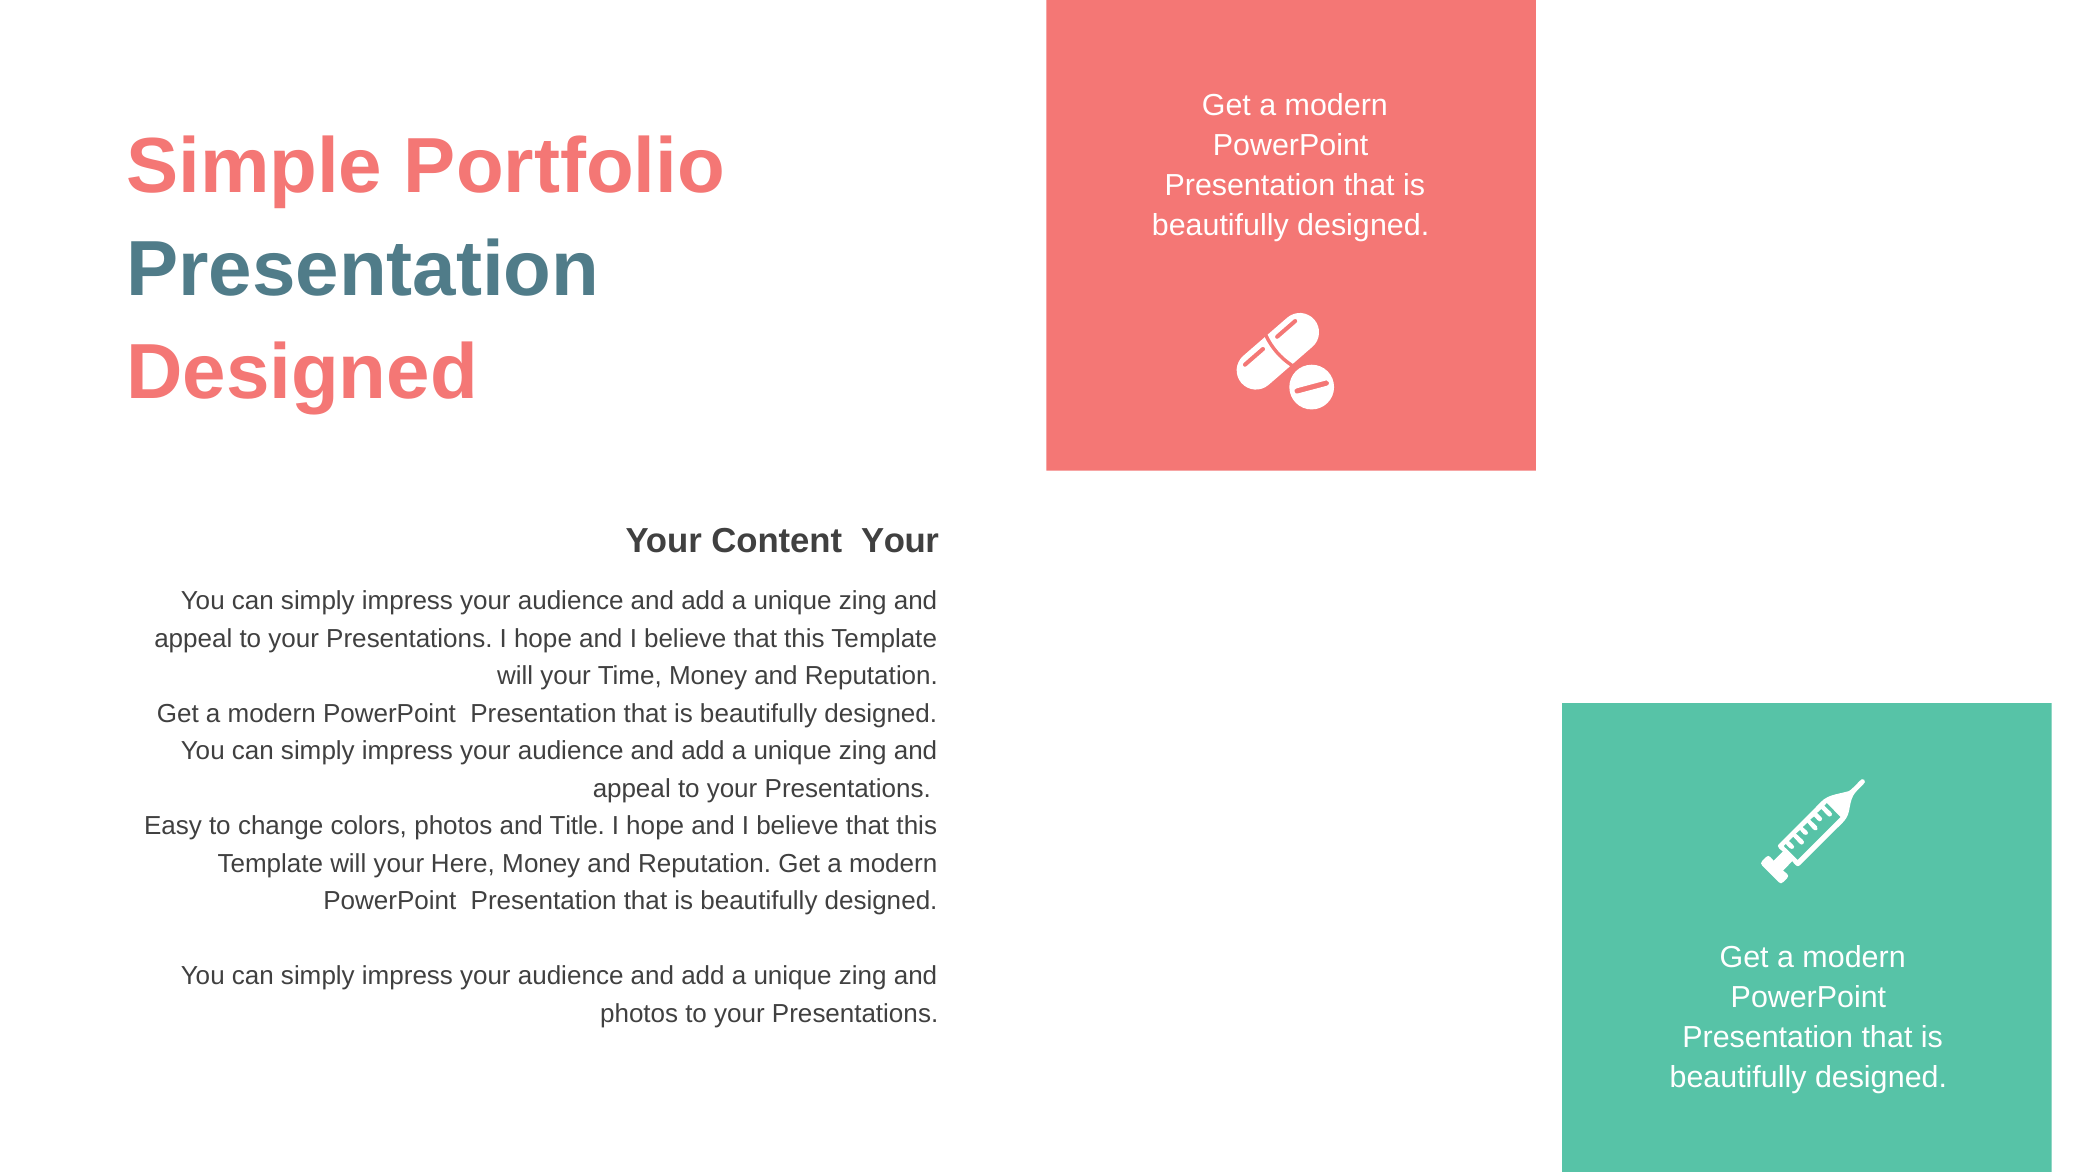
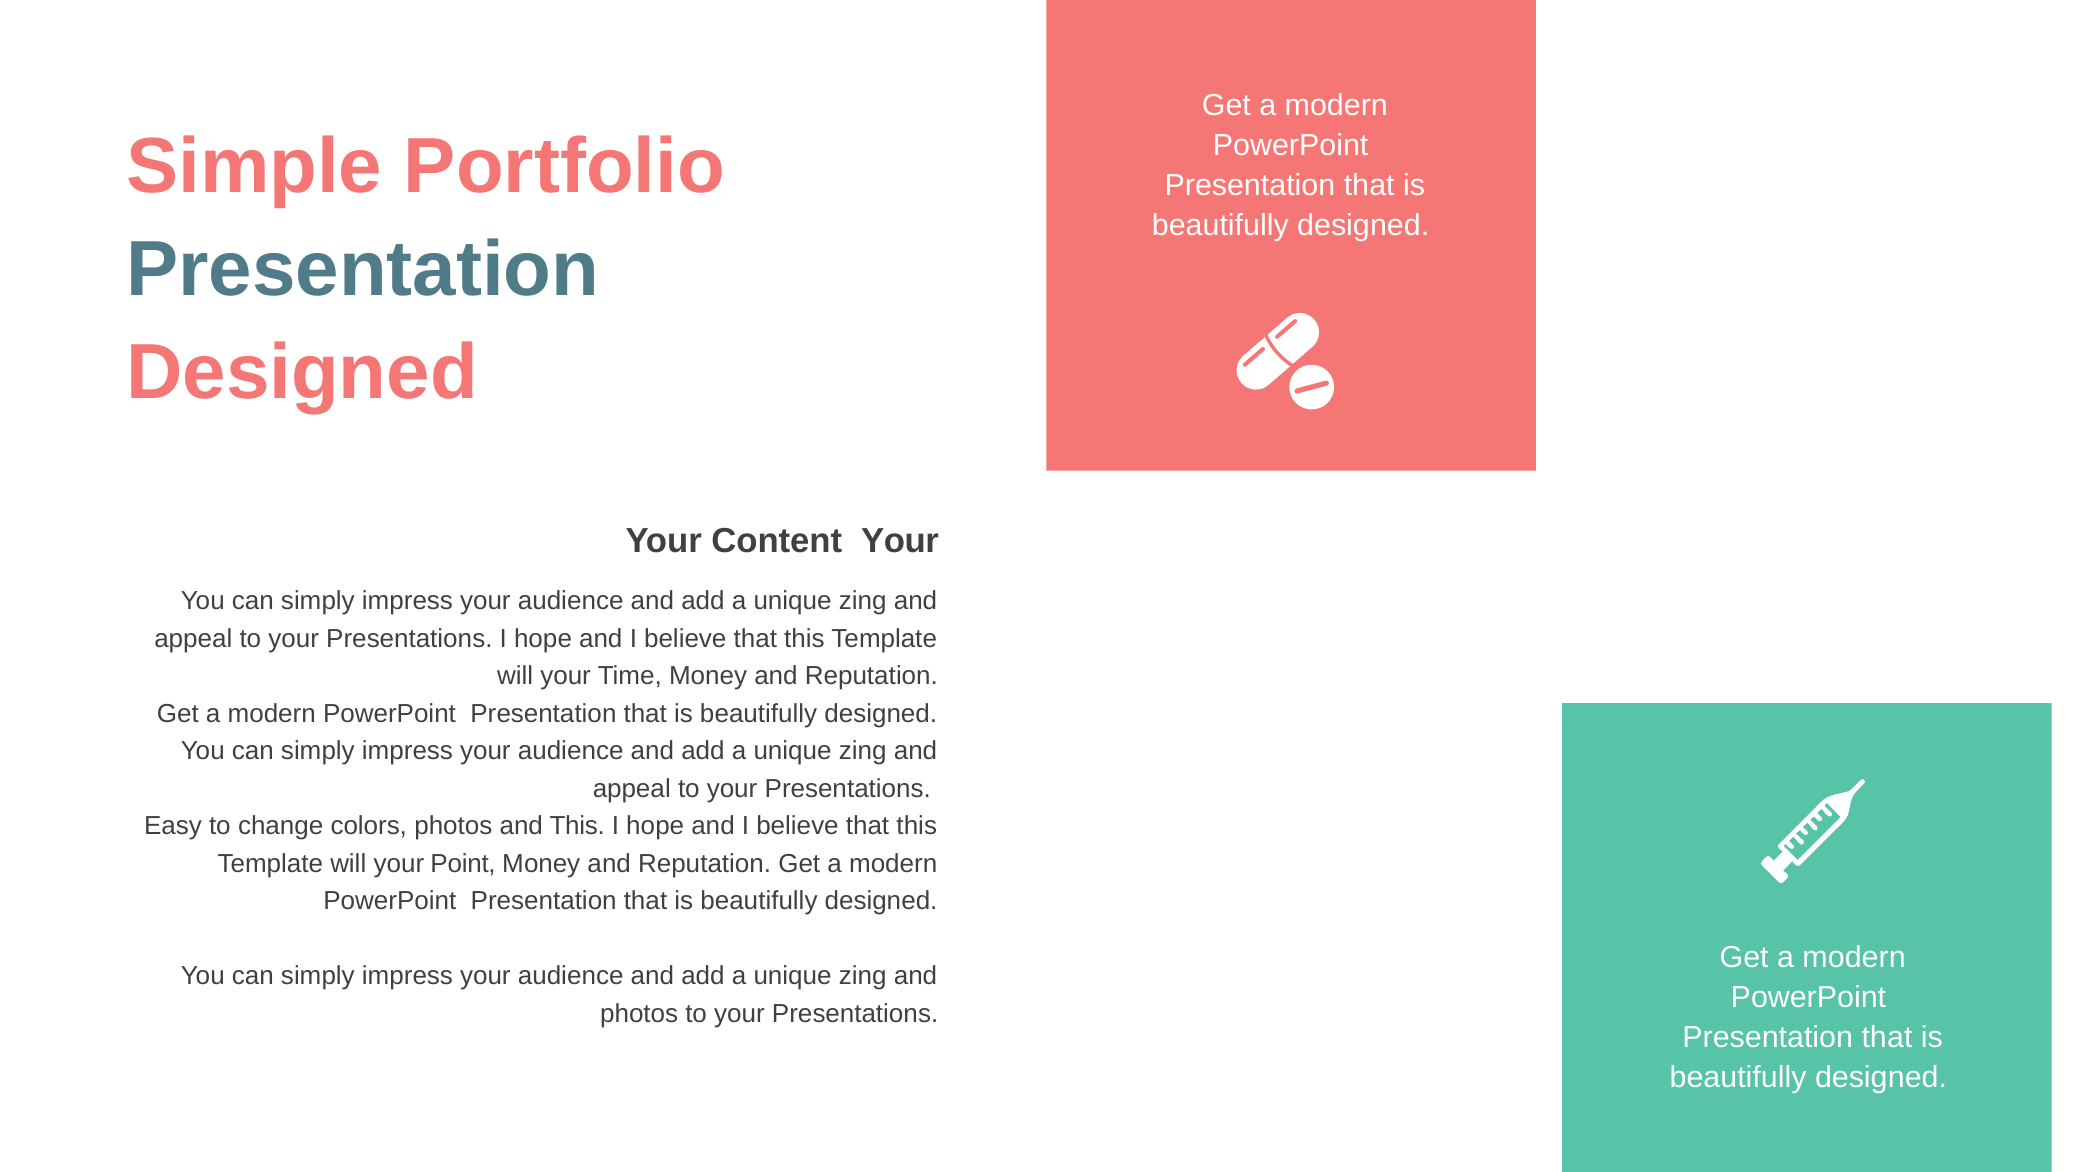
and Title: Title -> This (577, 826)
Here: Here -> Point (463, 864)
